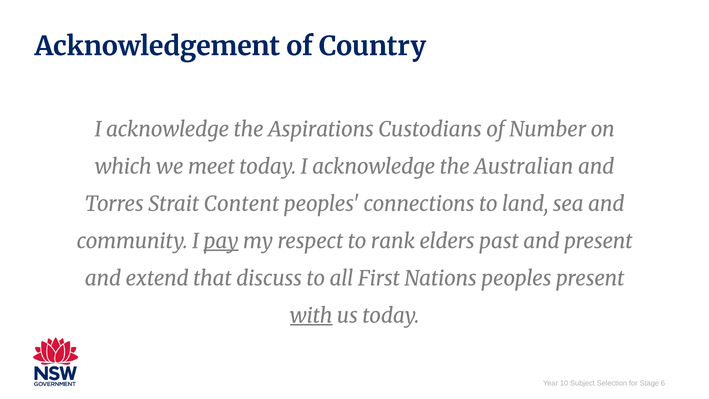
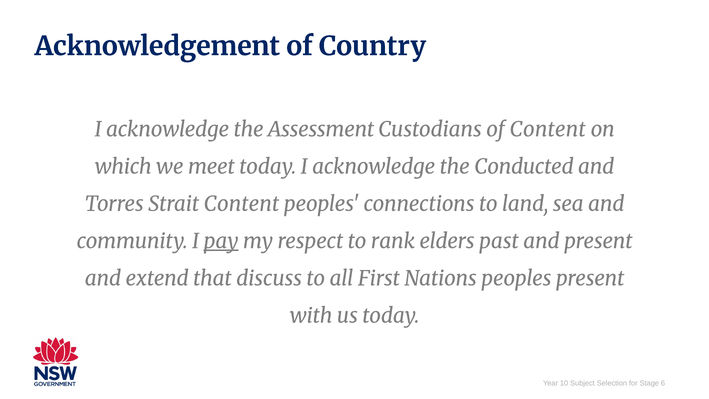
Aspirations: Aspirations -> Assessment (321, 129)
of Number: Number -> Content (548, 129)
Australian: Australian -> Conducted (524, 167)
with underline: present -> none (311, 316)
